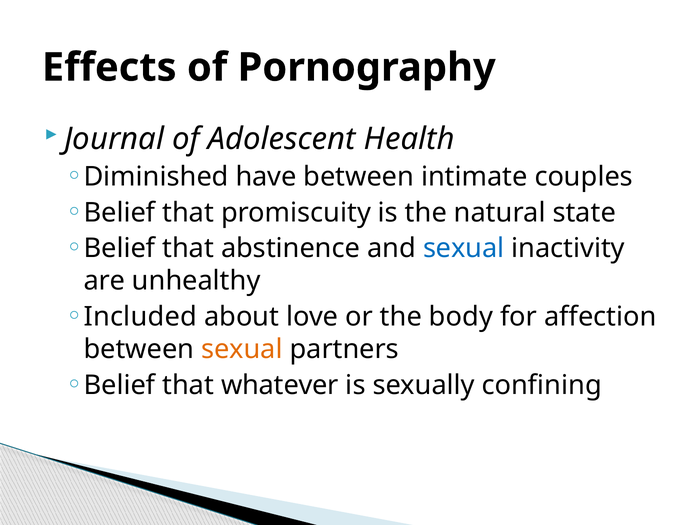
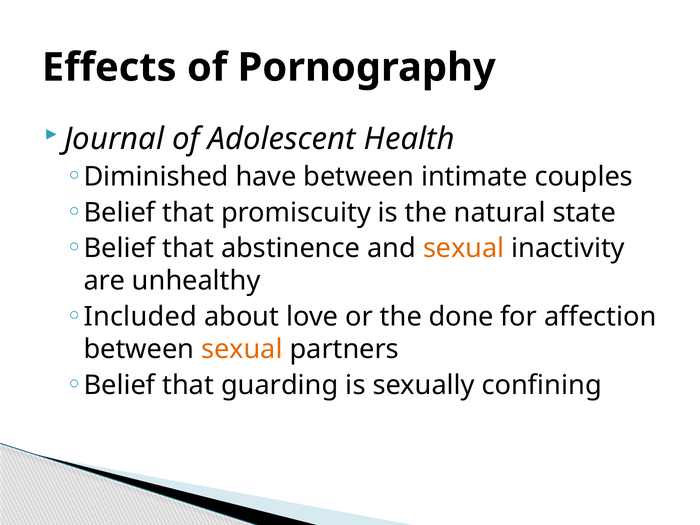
sexual colour: blue -> orange (464, 248)
body: body -> done (461, 317)
whatever: whatever -> guarding (280, 385)
